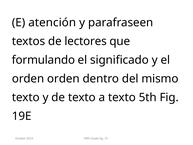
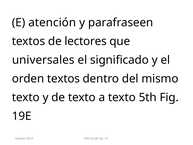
formulando: formulando -> universales (43, 60)
orden orden: orden -> textos (63, 79)
